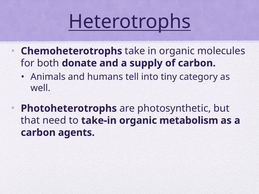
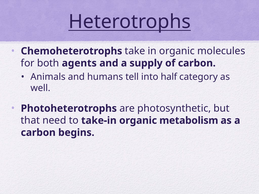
donate: donate -> agents (79, 63)
tiny: tiny -> half (169, 77)
agents: agents -> begins (76, 133)
